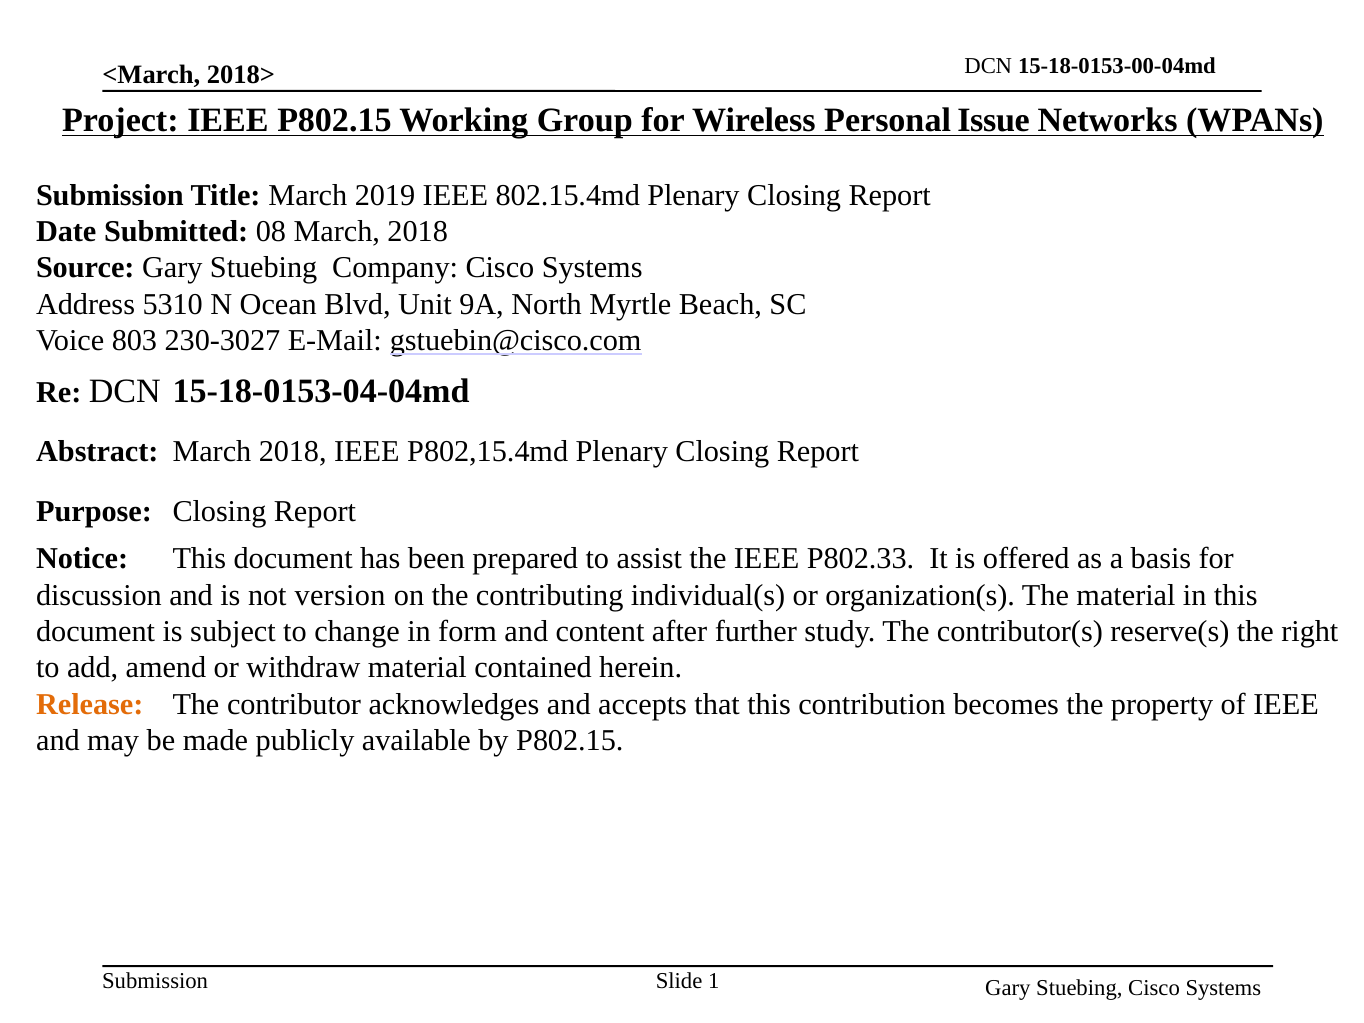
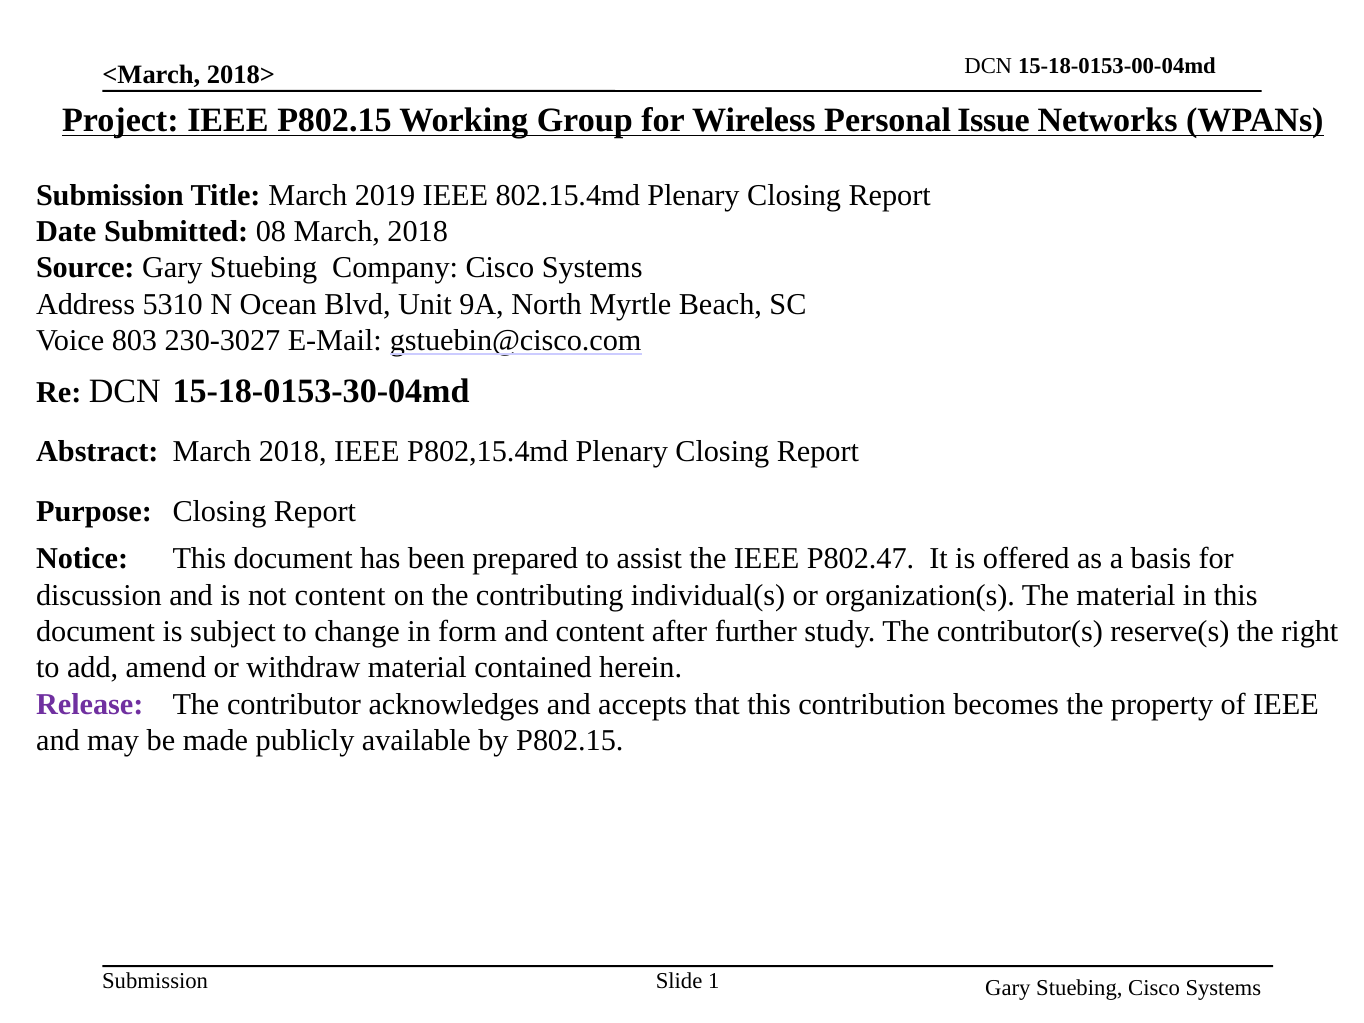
15-18-0153-04-04md: 15-18-0153-04-04md -> 15-18-0153-30-04md (321, 391)
P802.33: P802.33 -> P802.47 (861, 559)
not version: version -> content (340, 595)
Release colour: orange -> purple (90, 704)
